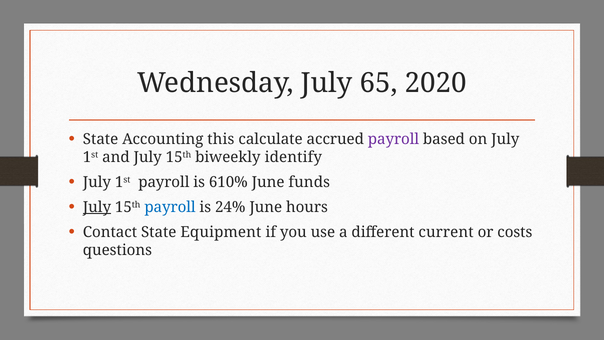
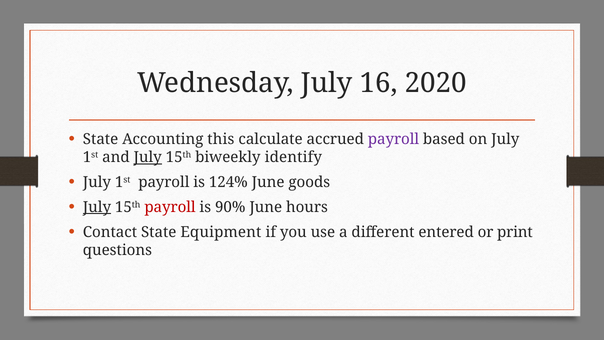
65: 65 -> 16 (379, 83)
July underline: none -> present (148, 157)
610%: 610% -> 124% (228, 182)
funds: funds -> goods (309, 182)
payroll colour: blue -> red (170, 207)
24%: 24% -> 90% (230, 207)
current: current -> entered (446, 232)
costs: costs -> print (515, 232)
